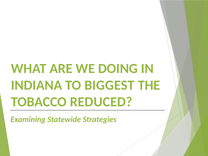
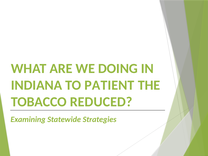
BIGGEST: BIGGEST -> PATIENT (109, 85)
